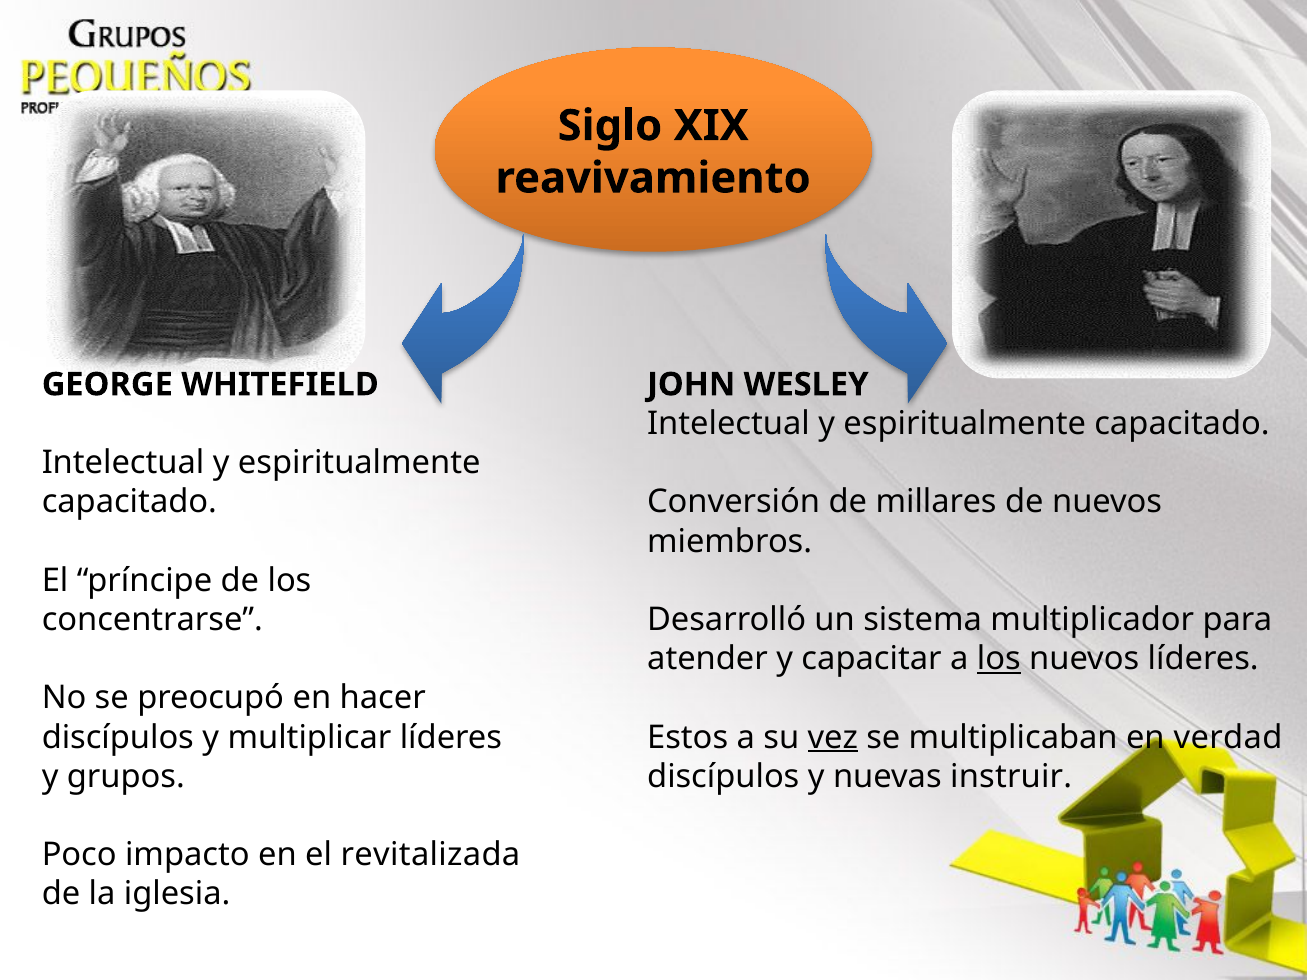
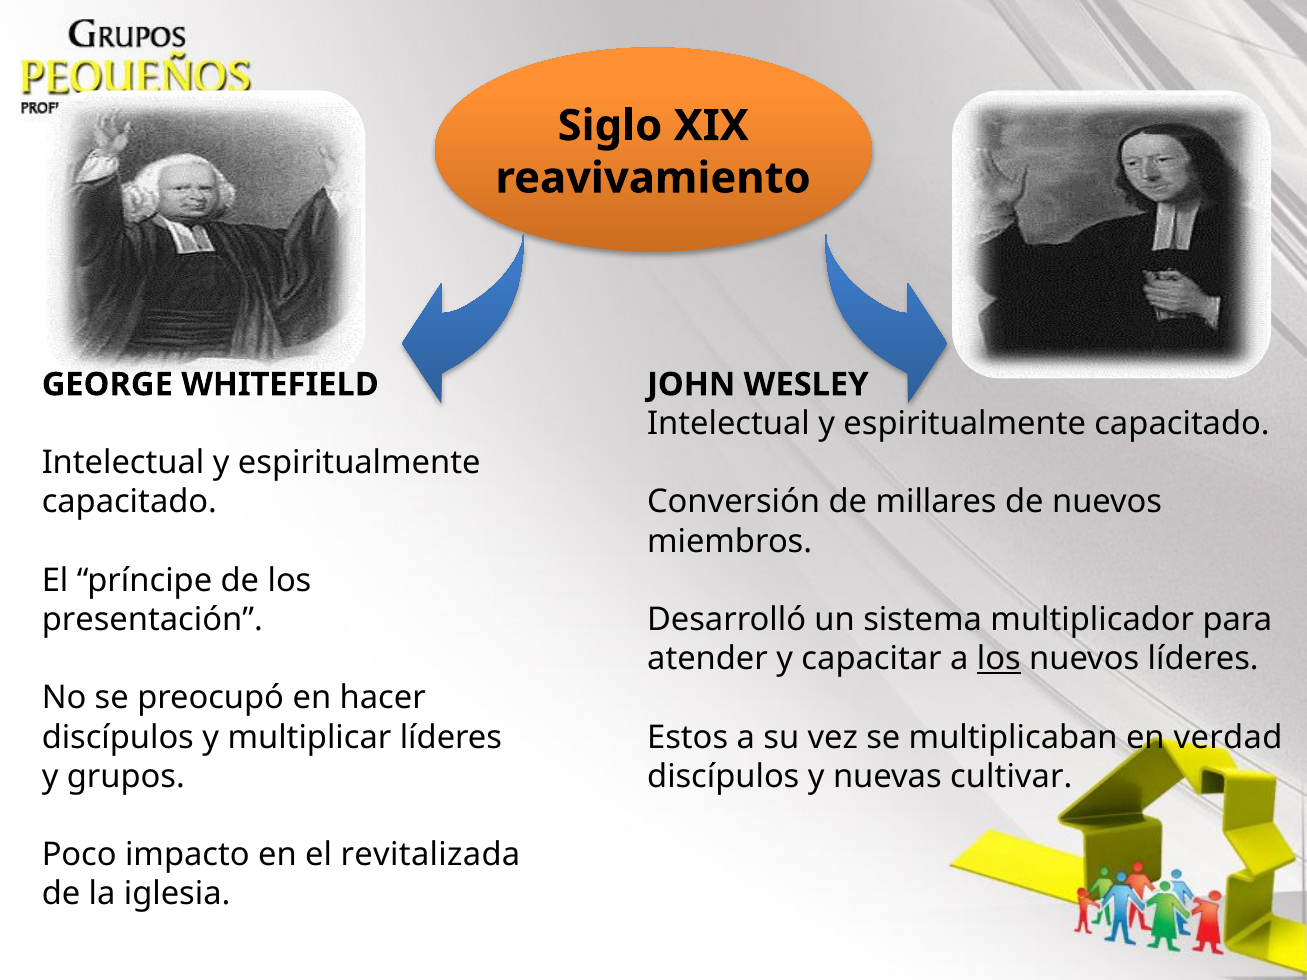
concentrarse: concentrarse -> presentación (152, 620)
vez underline: present -> none (833, 738)
instruir: instruir -> cultivar (1011, 777)
